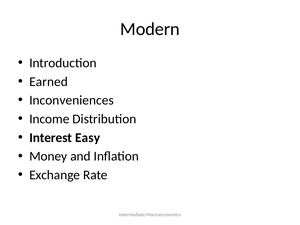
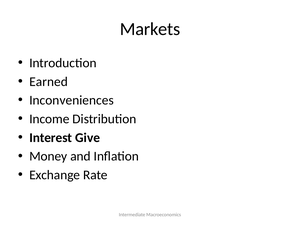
Modern: Modern -> Markets (150, 29)
Easy: Easy -> Give (88, 138)
